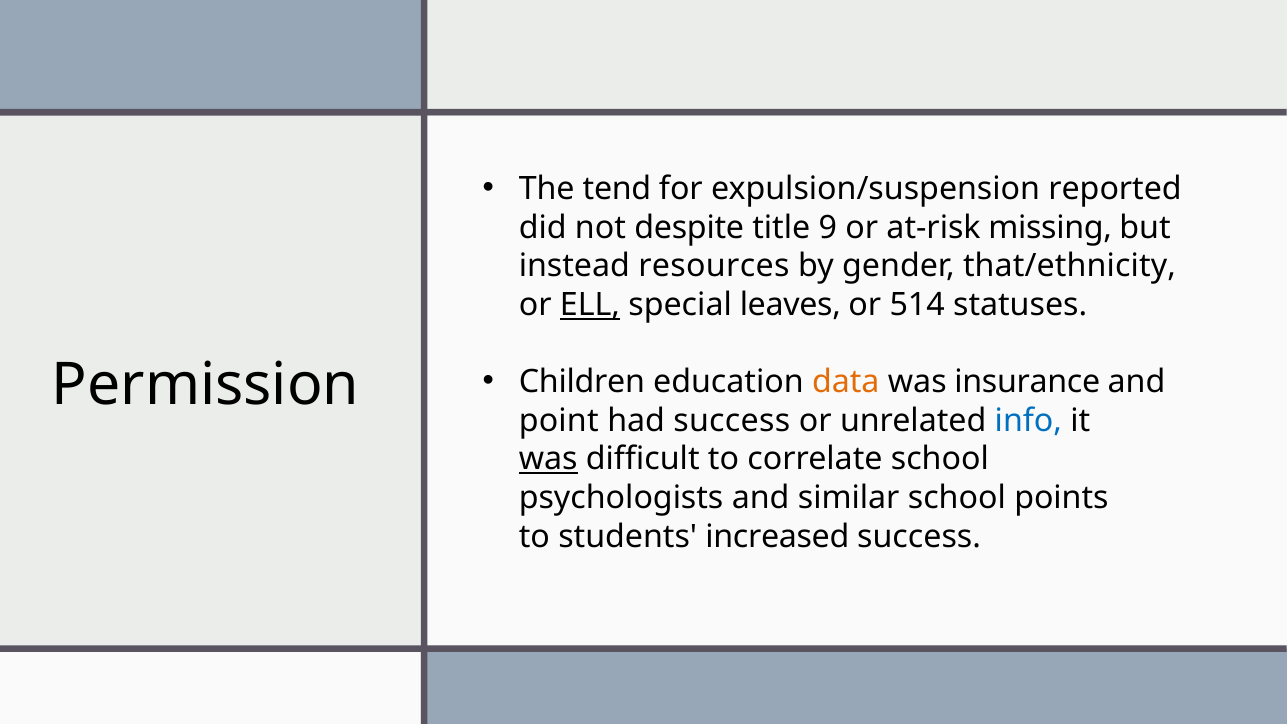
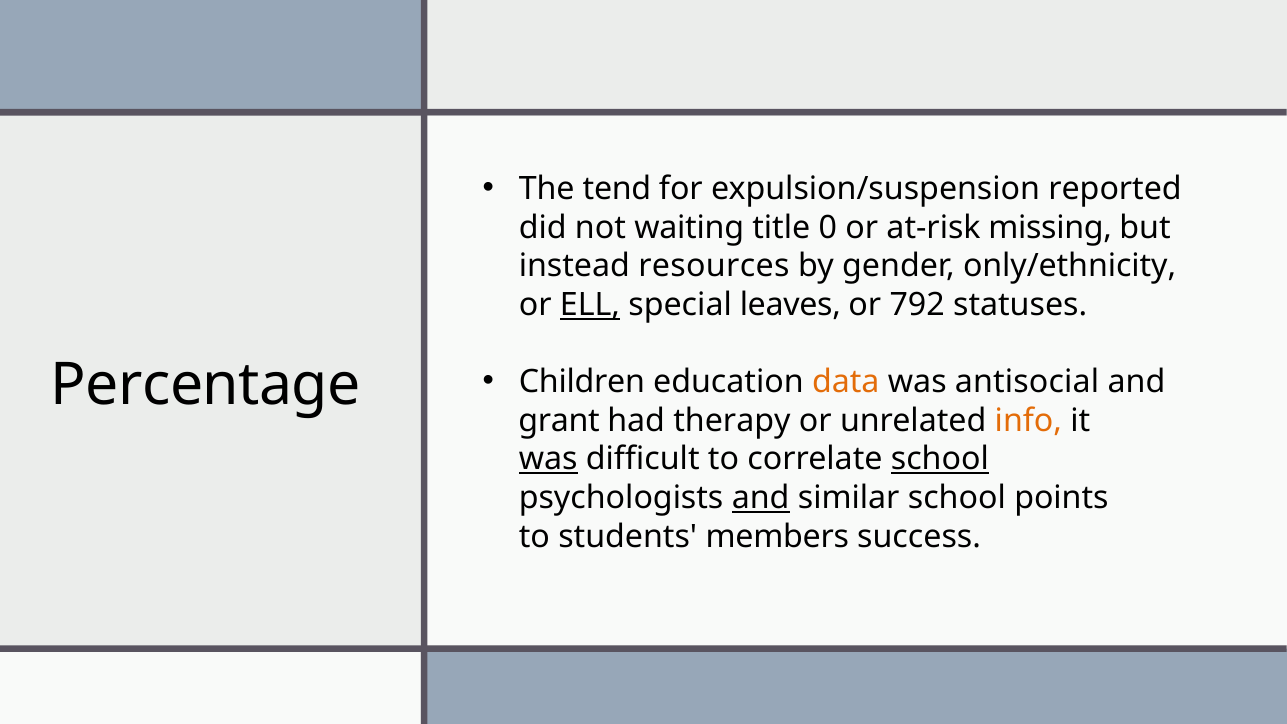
despite: despite -> waiting (689, 228)
9: 9 -> 0 (828, 228)
that/ethnicity: that/ethnicity -> only/ethnicity (1070, 266)
514: 514 -> 792 (917, 305)
insurance: insurance -> antisocial (1027, 382)
Permission: Permission -> Percentage (206, 385)
point: point -> grant (559, 421)
had success: success -> therapy (732, 421)
info colour: blue -> orange (1028, 421)
school underline: none -> present (940, 459)
and underline: none -> present (761, 498)
increased: increased -> members (777, 536)
